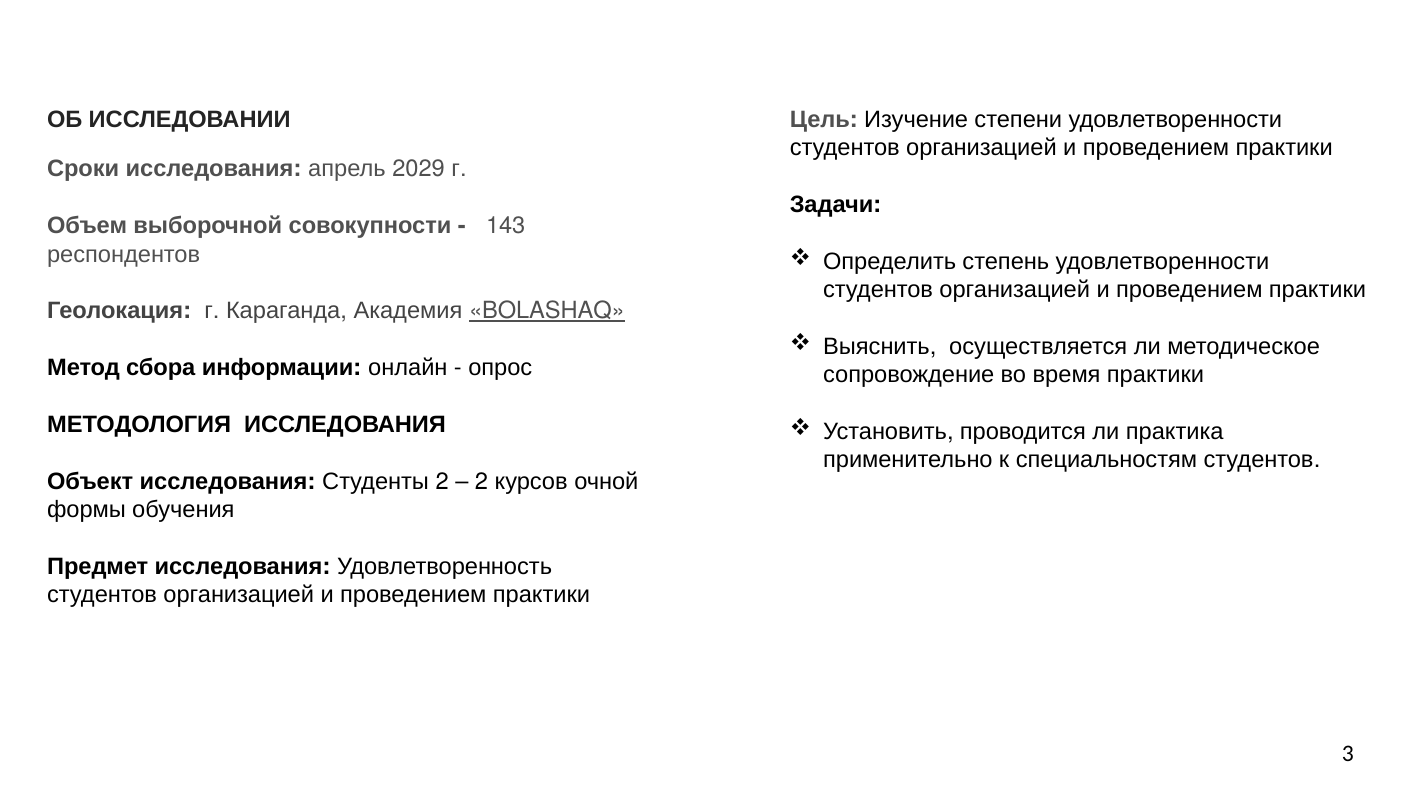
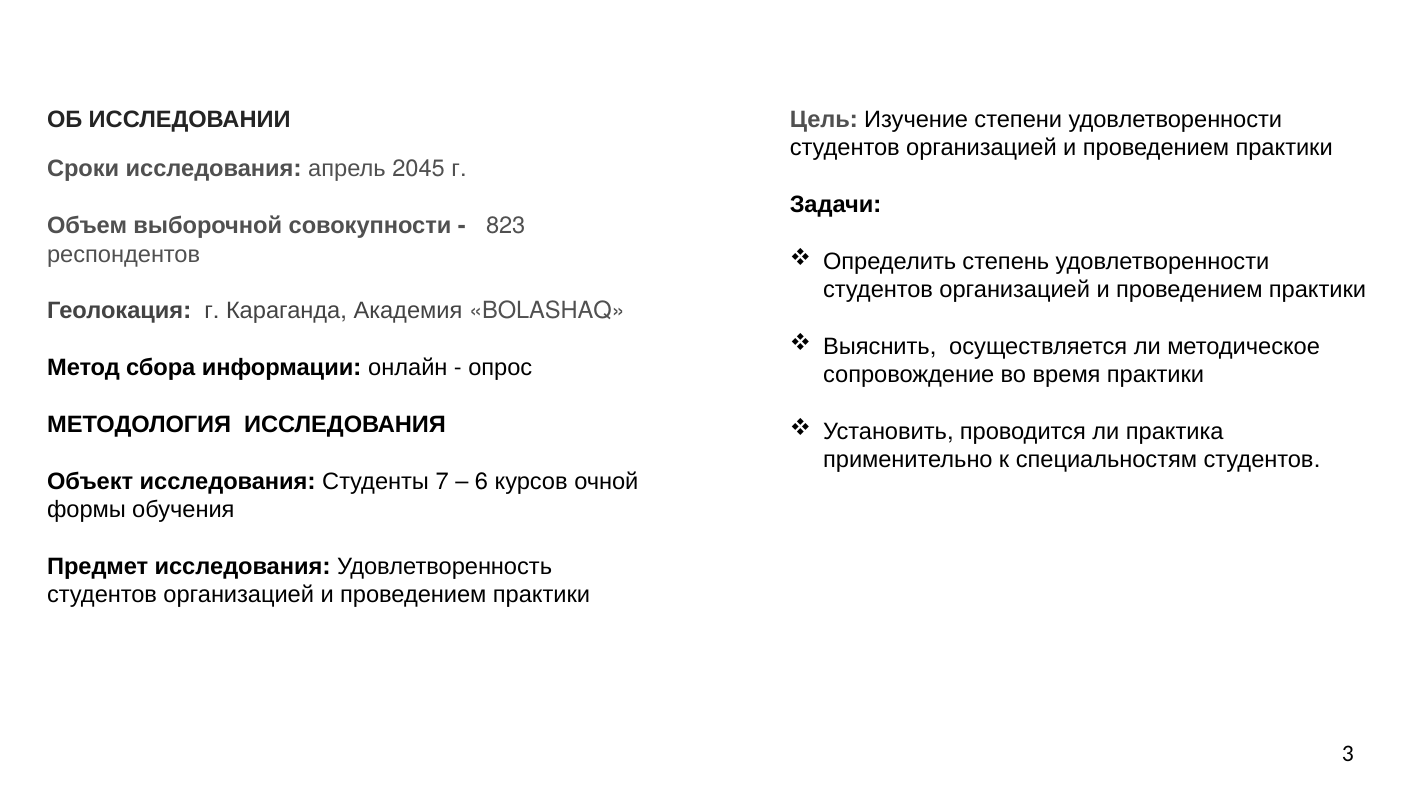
2029: 2029 -> 2045 (419, 169)
143: 143 -> 823 (506, 226)
BOLASHAQ underline: present -> none (547, 311)
исследования 2: 2 -> 7 (442, 482)
2: 2 -> 6 (482, 482)
